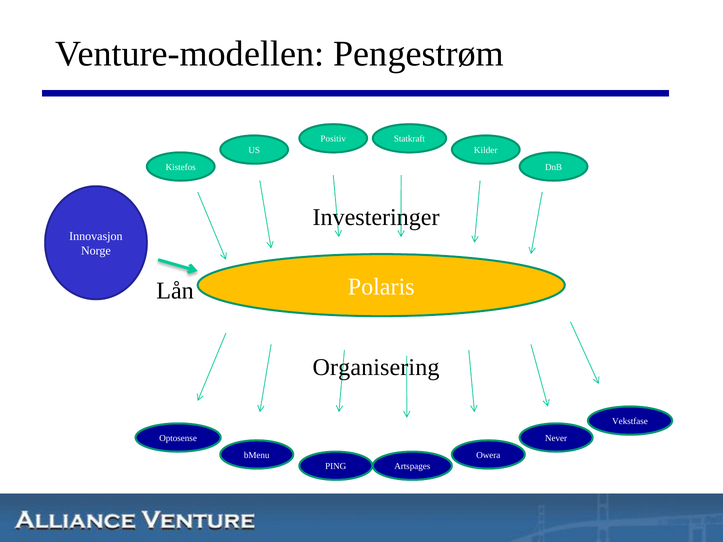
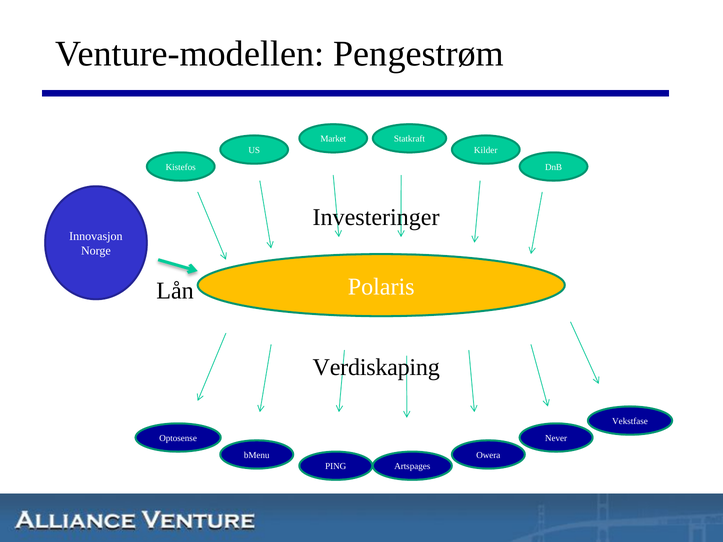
Positiv: Positiv -> Market (333, 139)
Organisering: Organisering -> Verdiskaping (376, 367)
